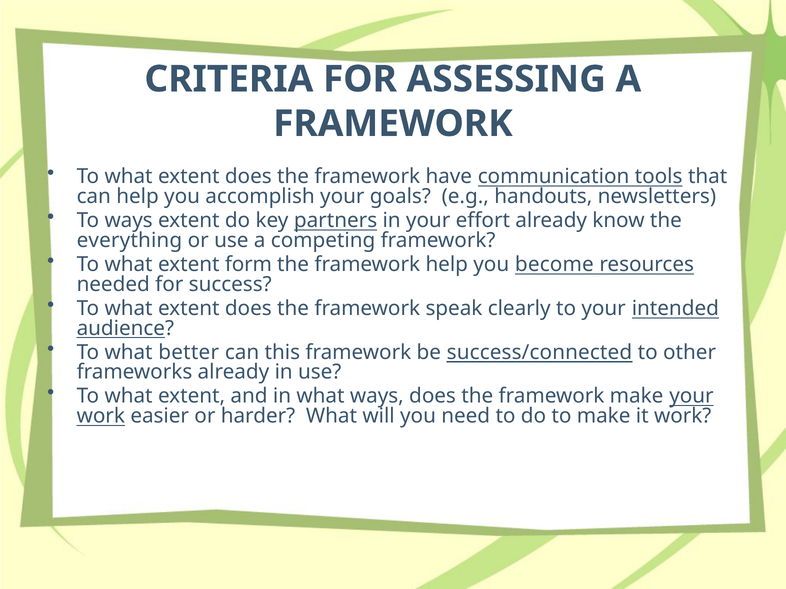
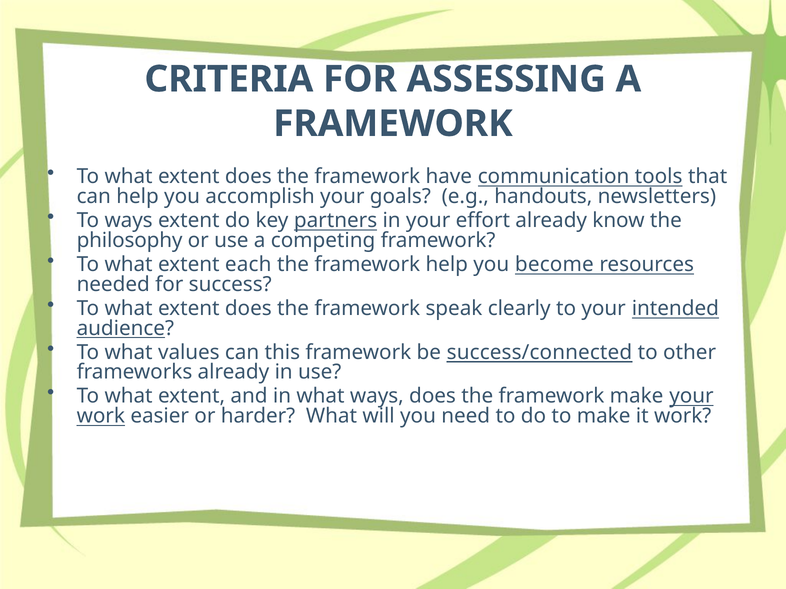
everything: everything -> philosophy (130, 241)
form: form -> each (248, 265)
better: better -> values (189, 353)
